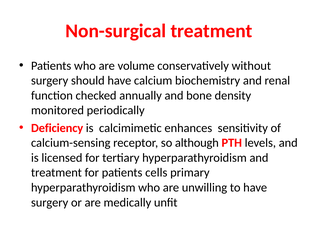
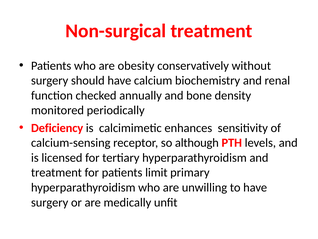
volume: volume -> obesity (136, 66)
cells: cells -> limit (156, 172)
